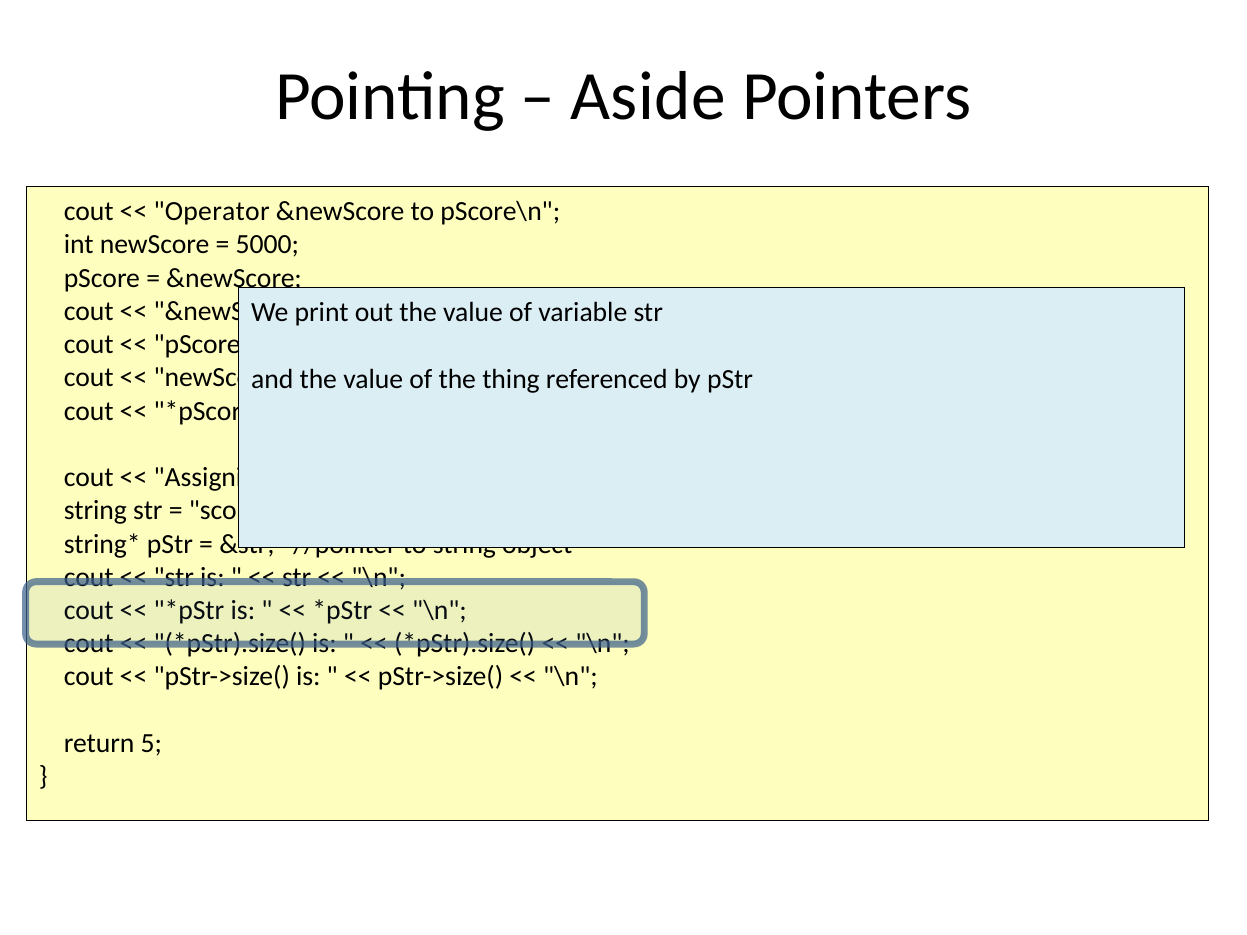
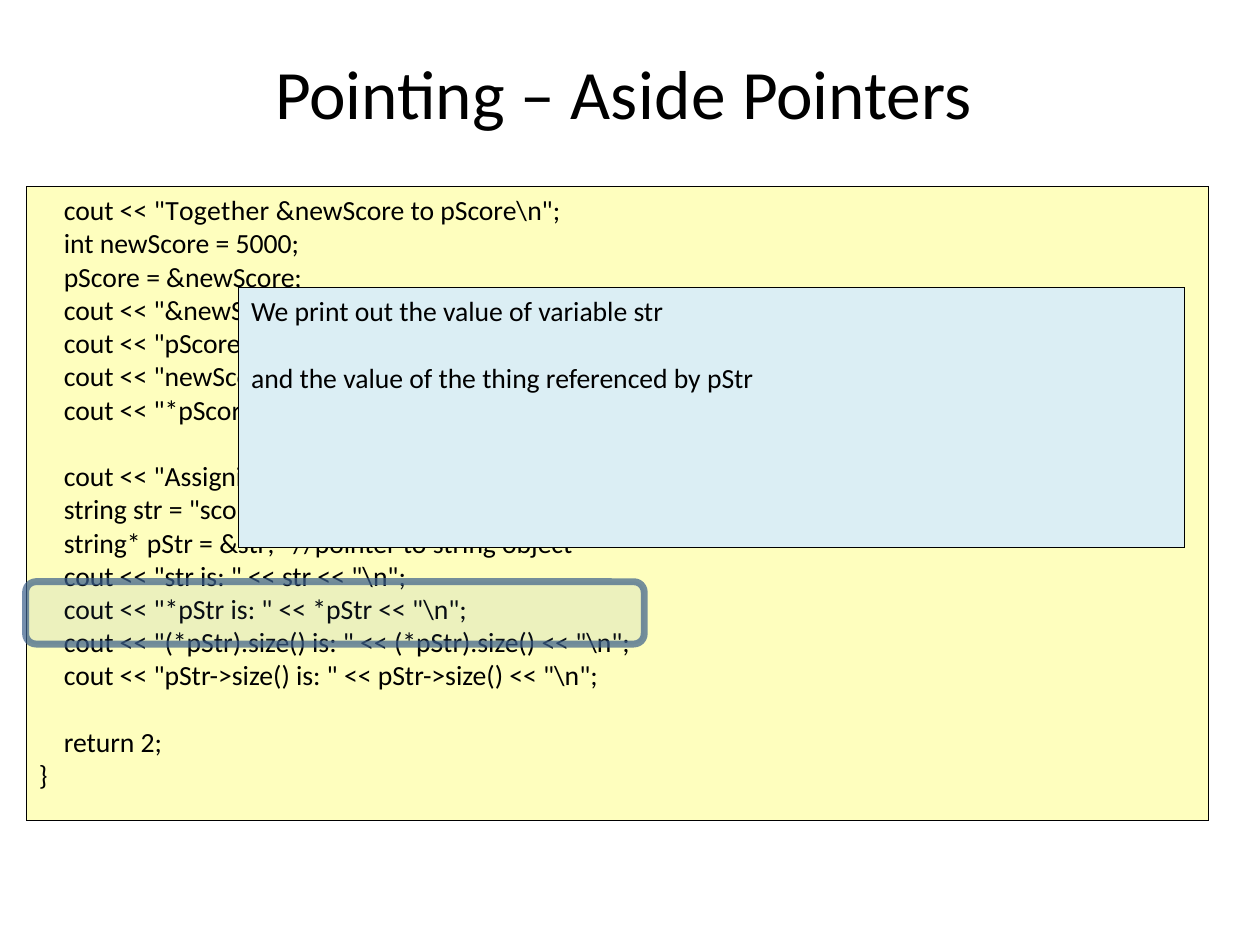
Operator: Operator -> Together (212, 212)
5: 5 -> 2 (151, 743)
